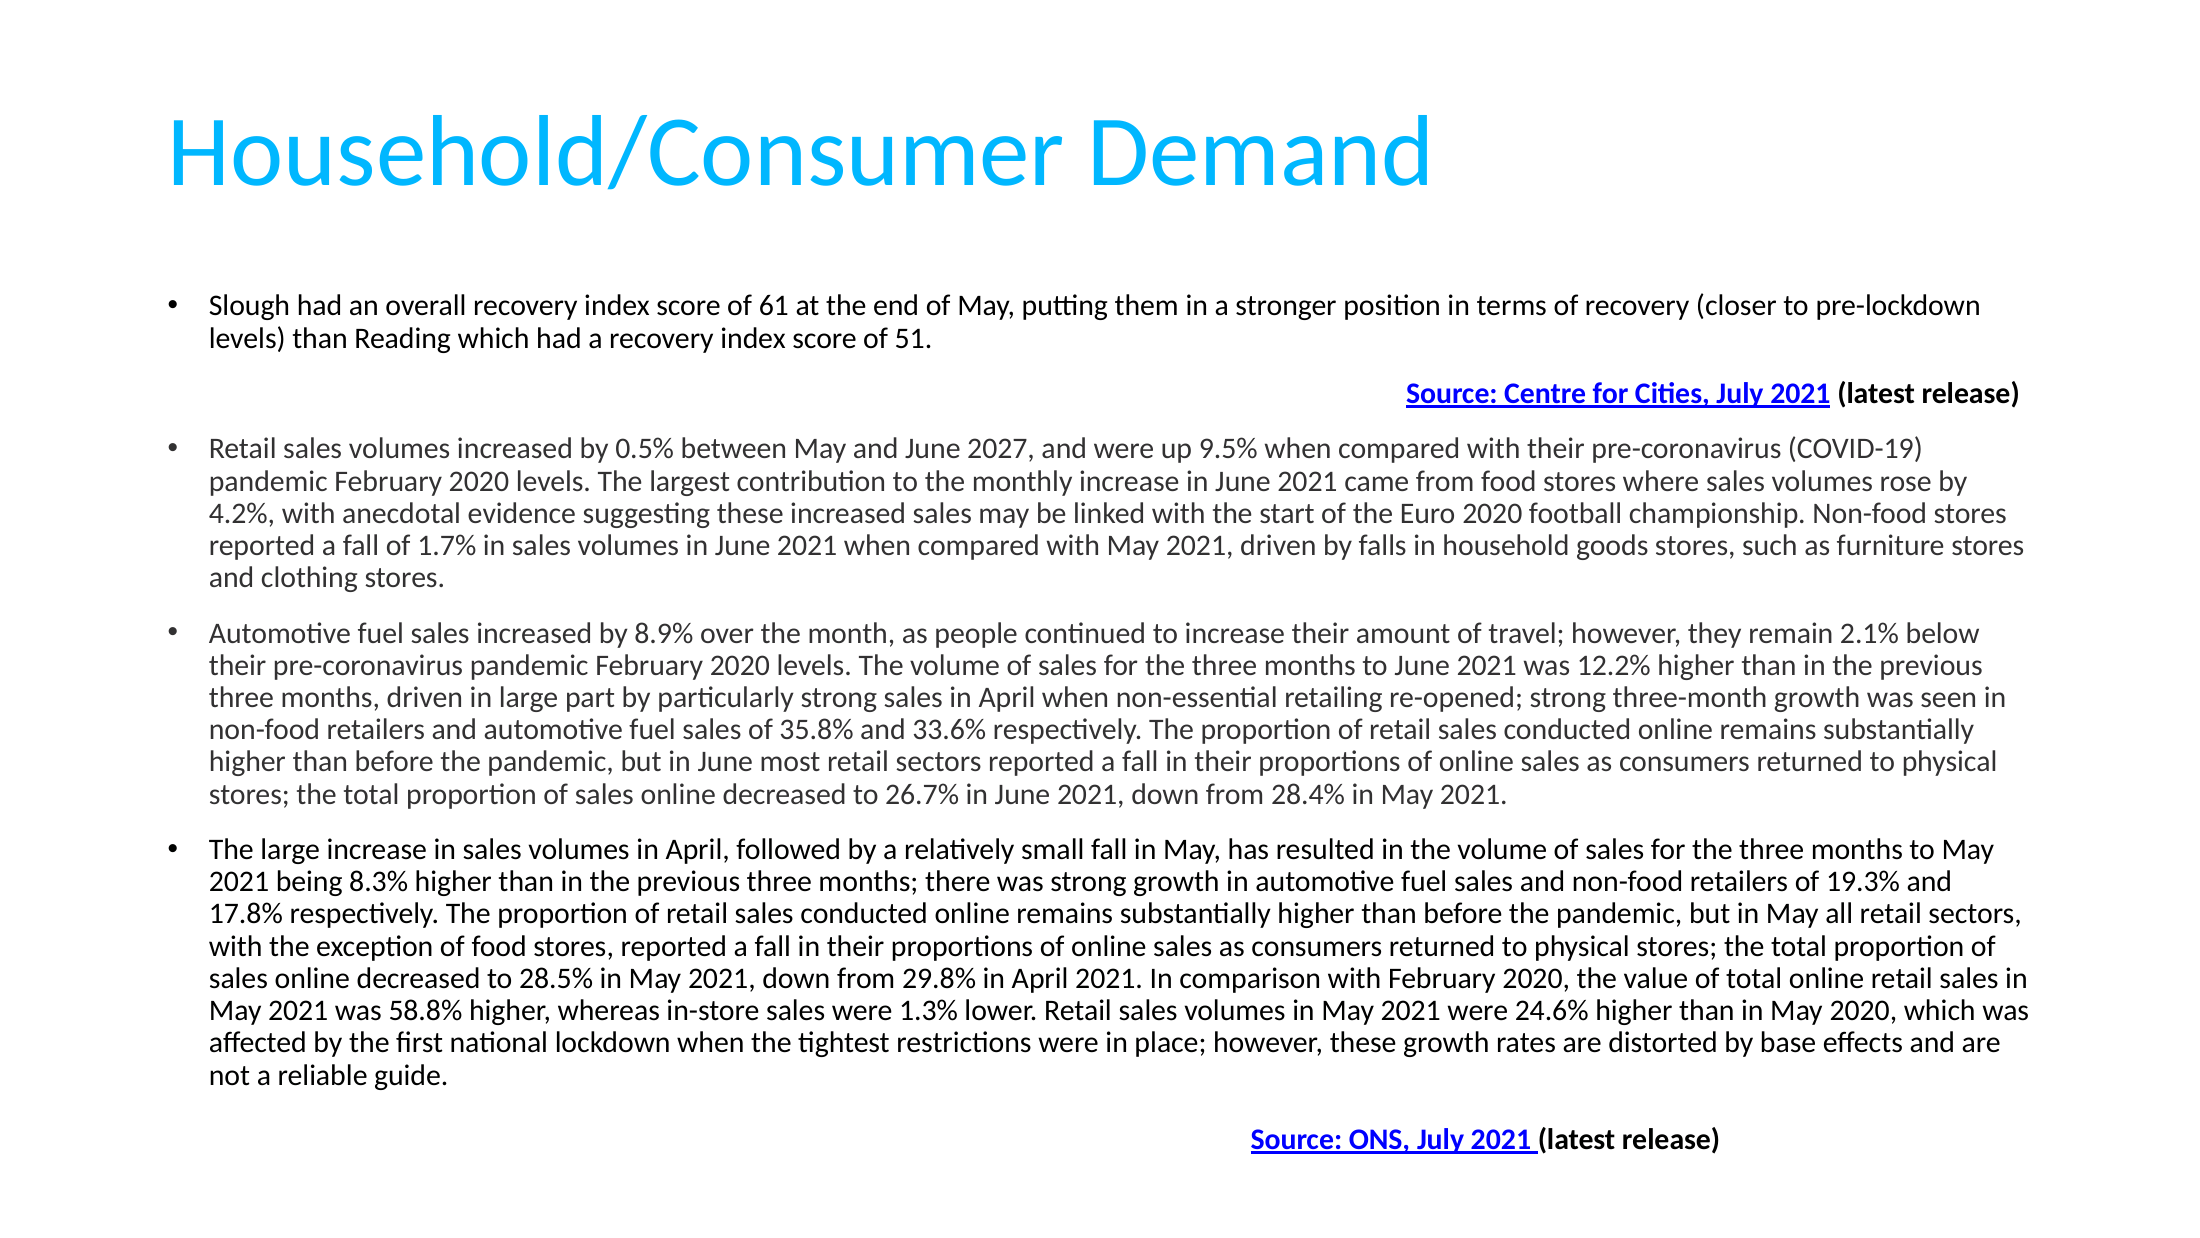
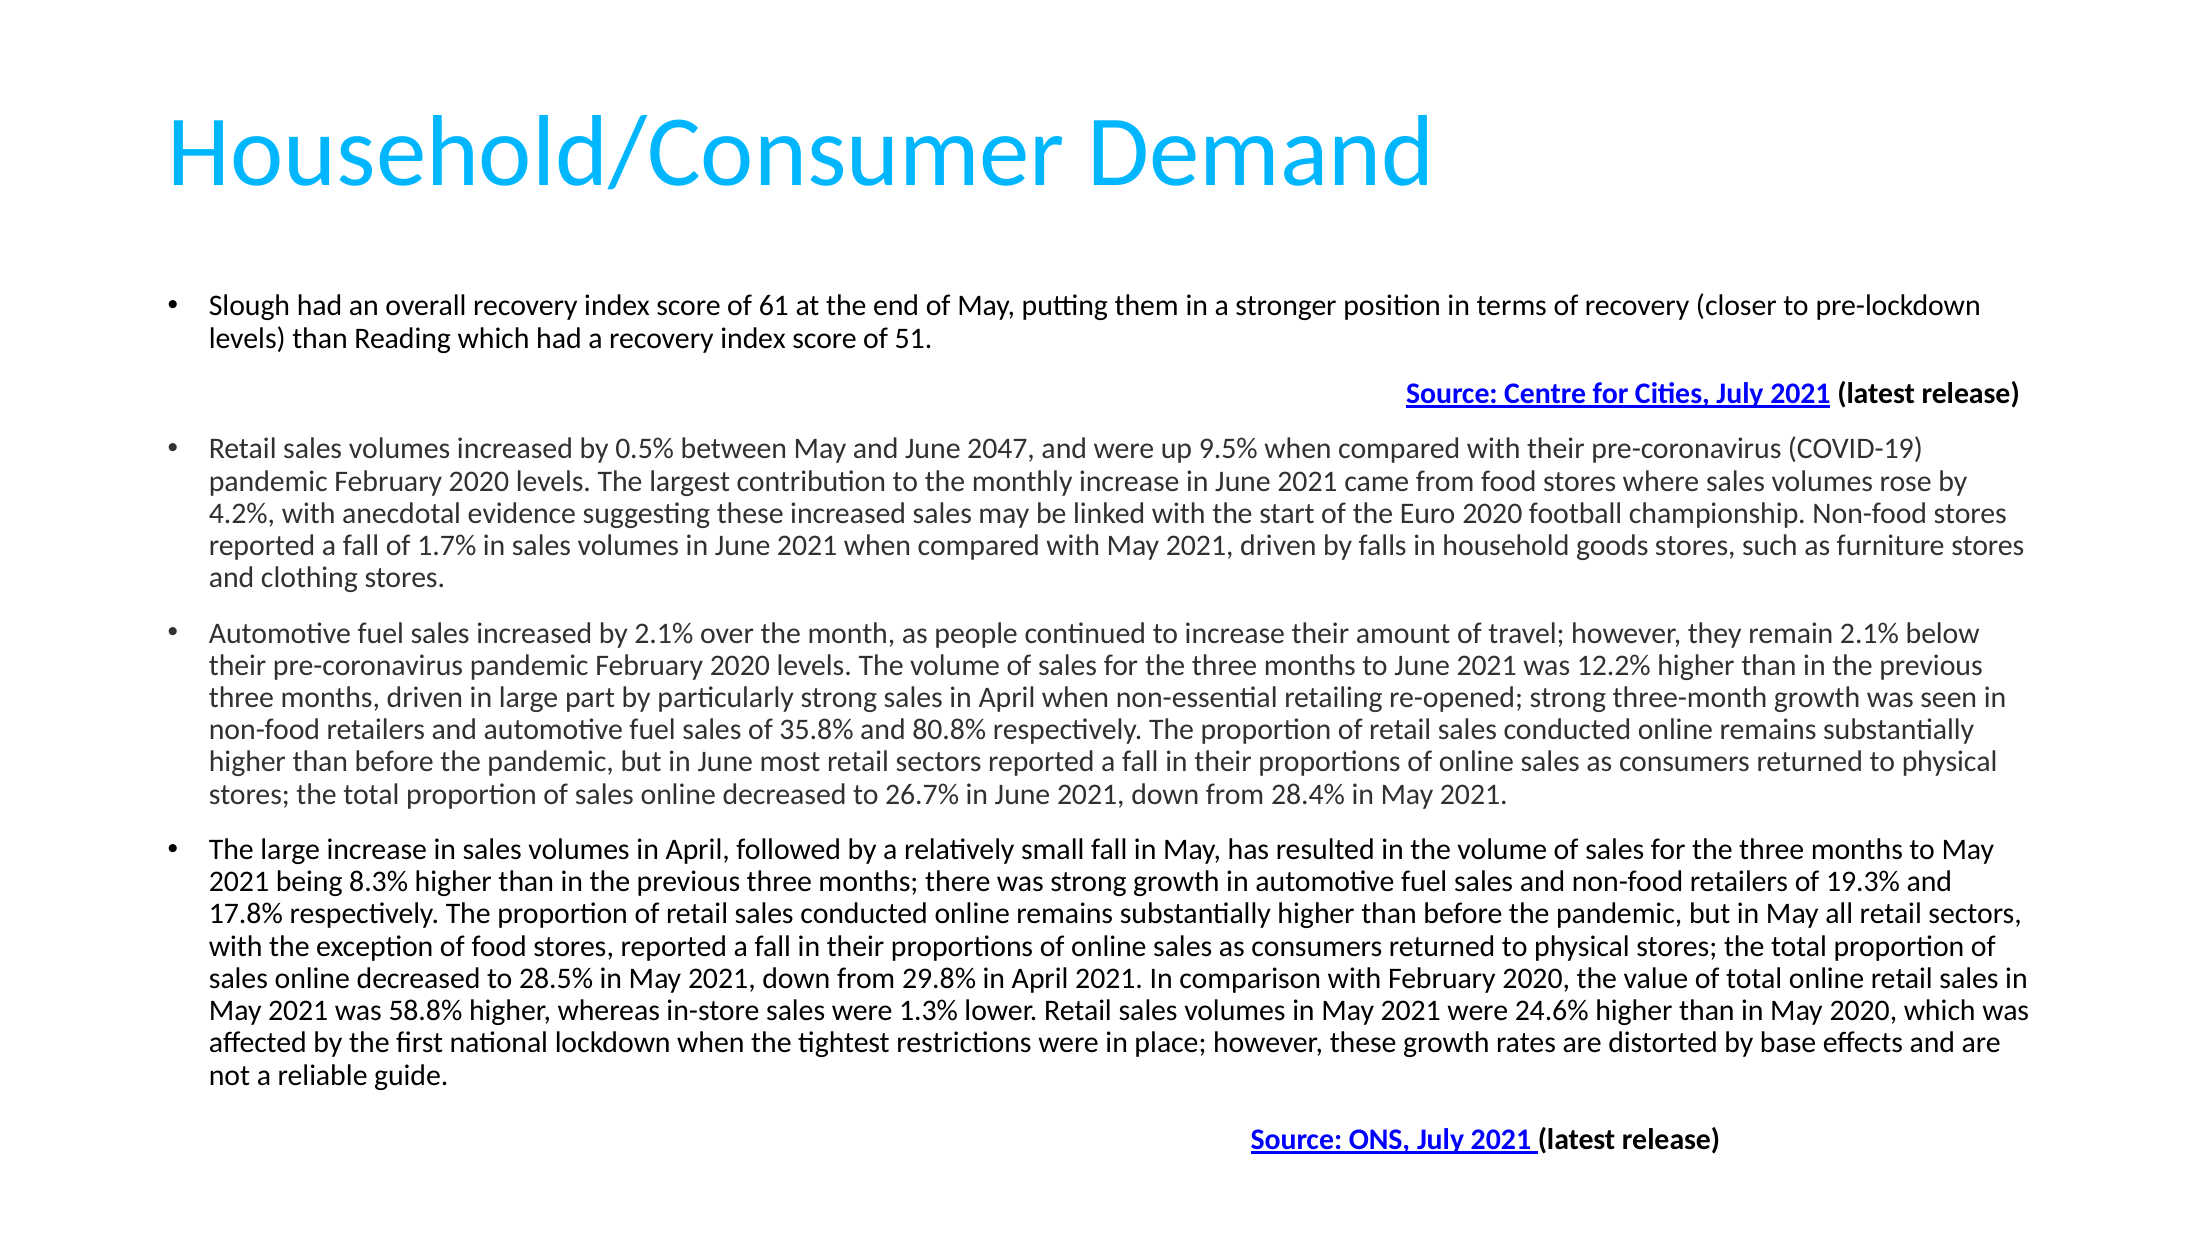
2027: 2027 -> 2047 (1001, 449)
by 8.9%: 8.9% -> 2.1% (664, 633)
33.6%: 33.6% -> 80.8% (949, 730)
